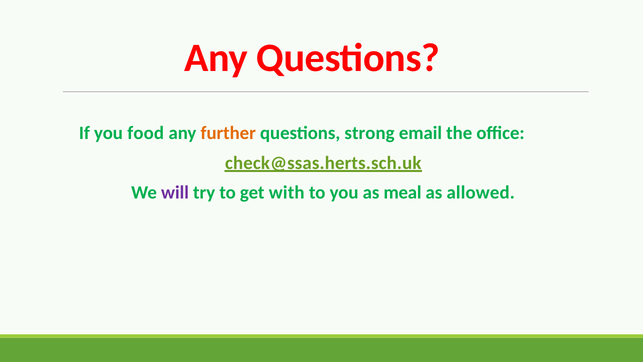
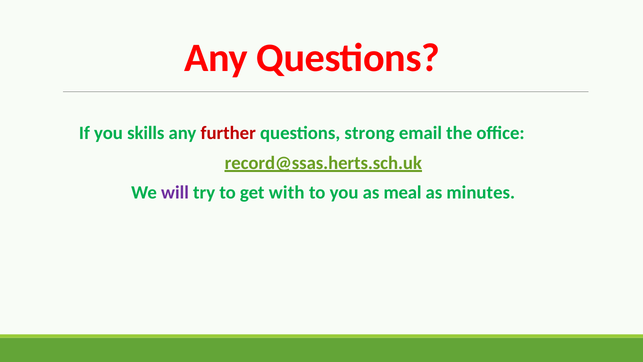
food: food -> skills (146, 133)
further colour: orange -> red (228, 133)
check@ssas.herts.sch.uk: check@ssas.herts.sch.uk -> record@ssas.herts.sch.uk (323, 163)
allowed: allowed -> minutes (481, 193)
